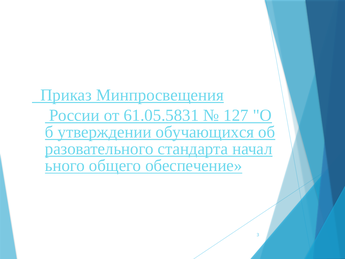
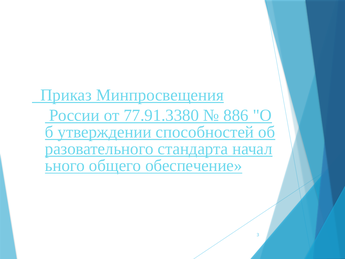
61.05.5831: 61.05.5831 -> 77.91.3380 (161, 115)
127: 127 -> 886 (236, 115)
обучающихся: обучающихся -> способностей (205, 132)
